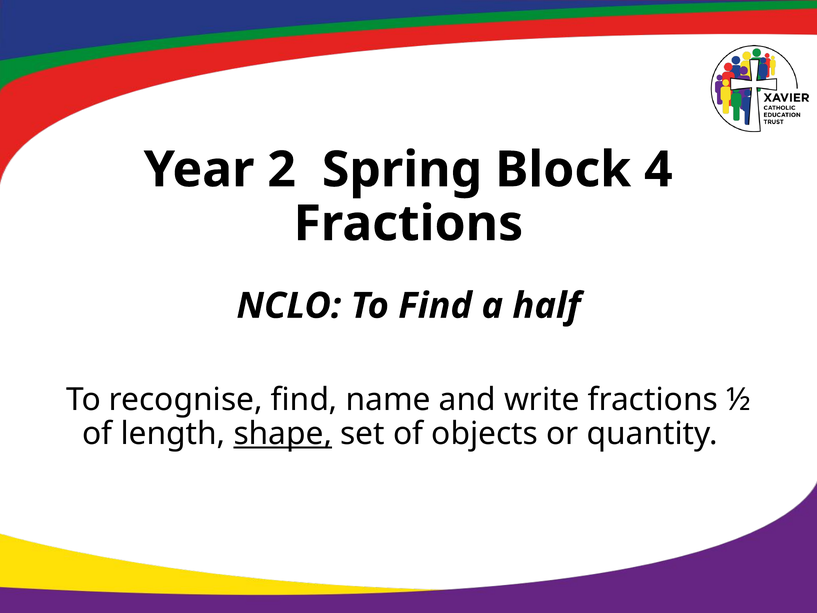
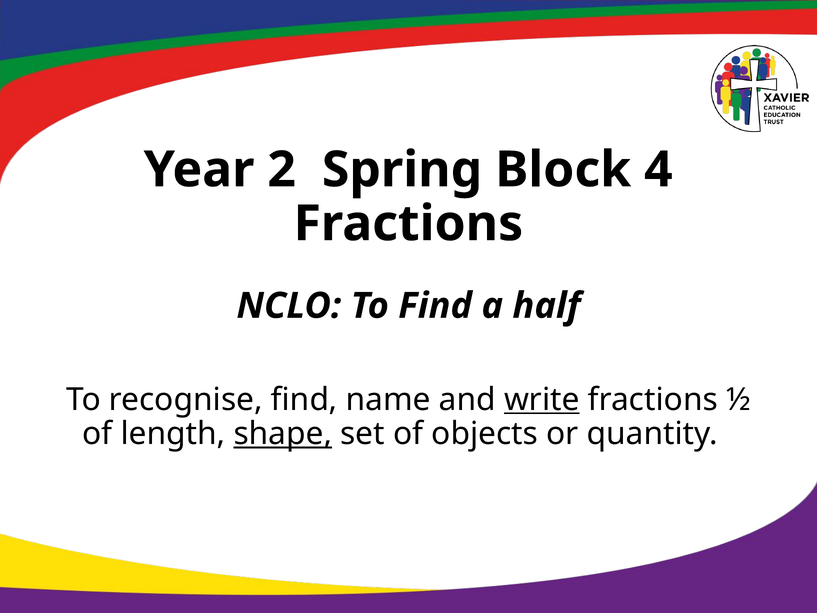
write underline: none -> present (542, 399)
